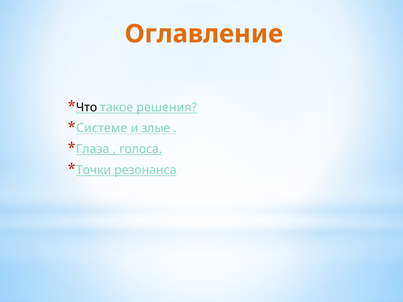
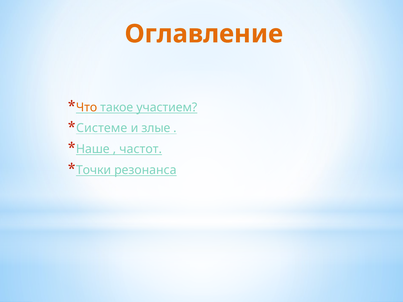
Что colour: black -> orange (87, 107)
решения: решения -> участием (167, 107)
Глаза: Глаза -> Наше (93, 149)
голоса: голоса -> частот (141, 149)
